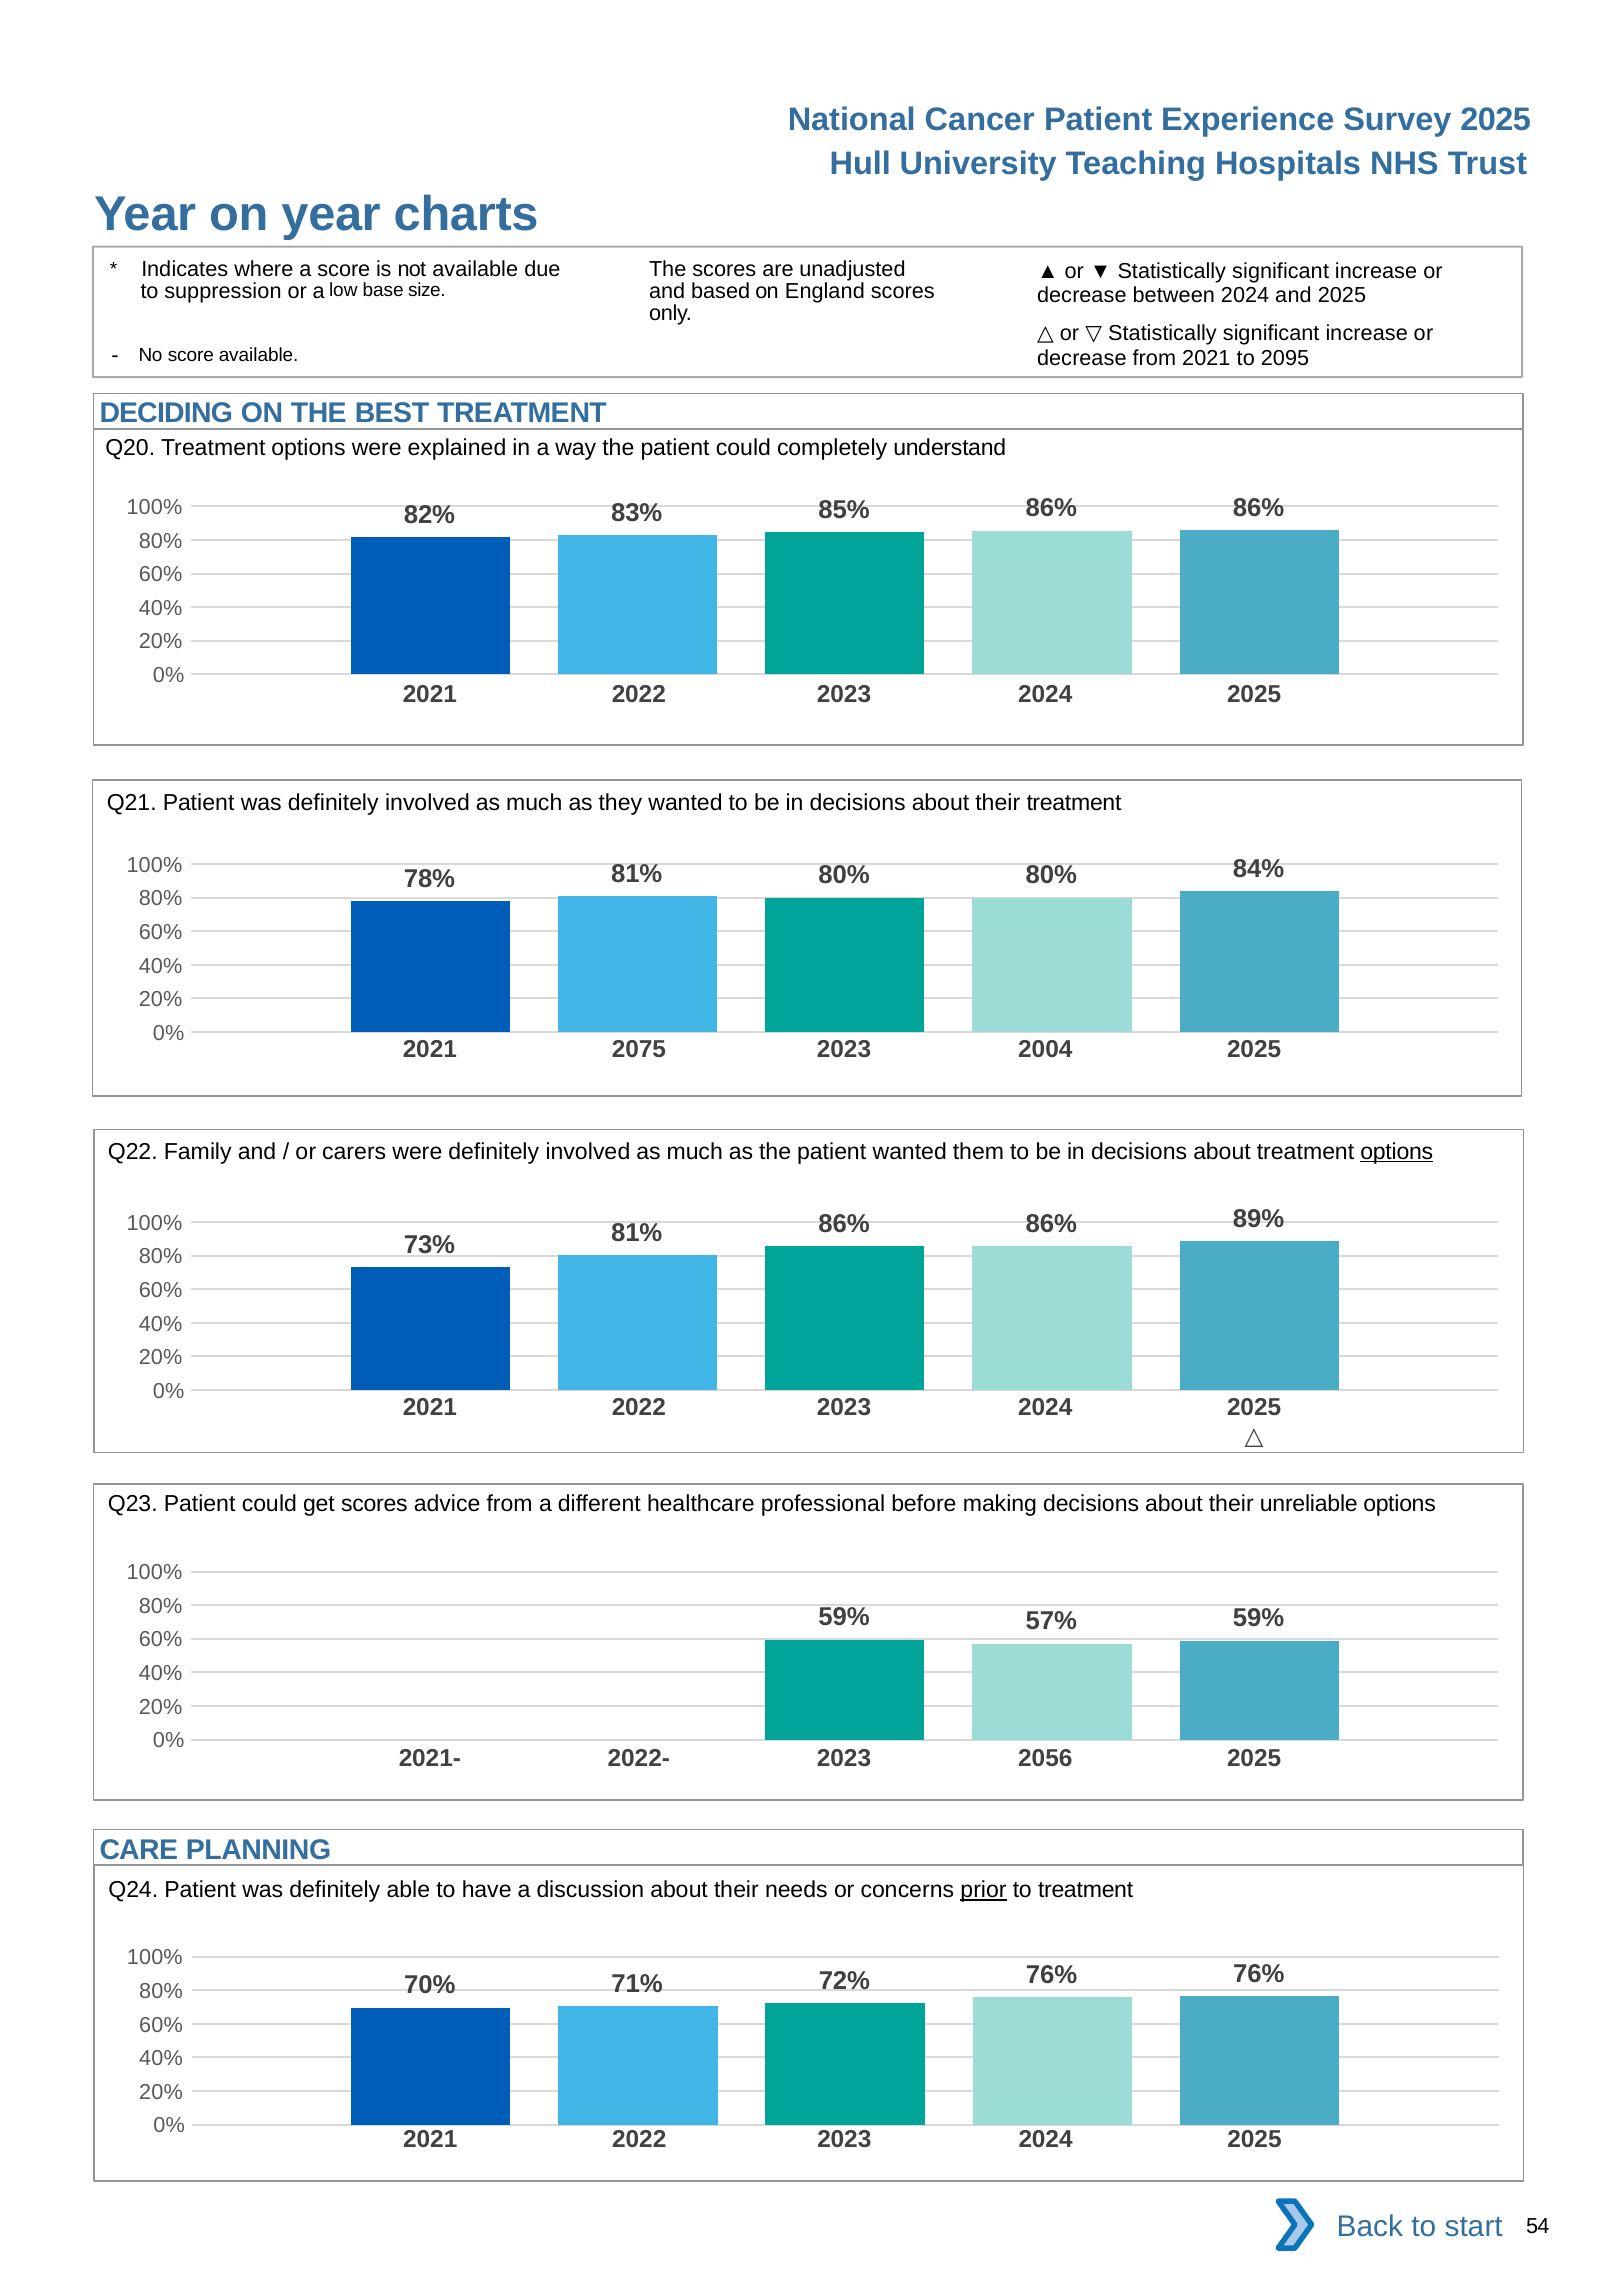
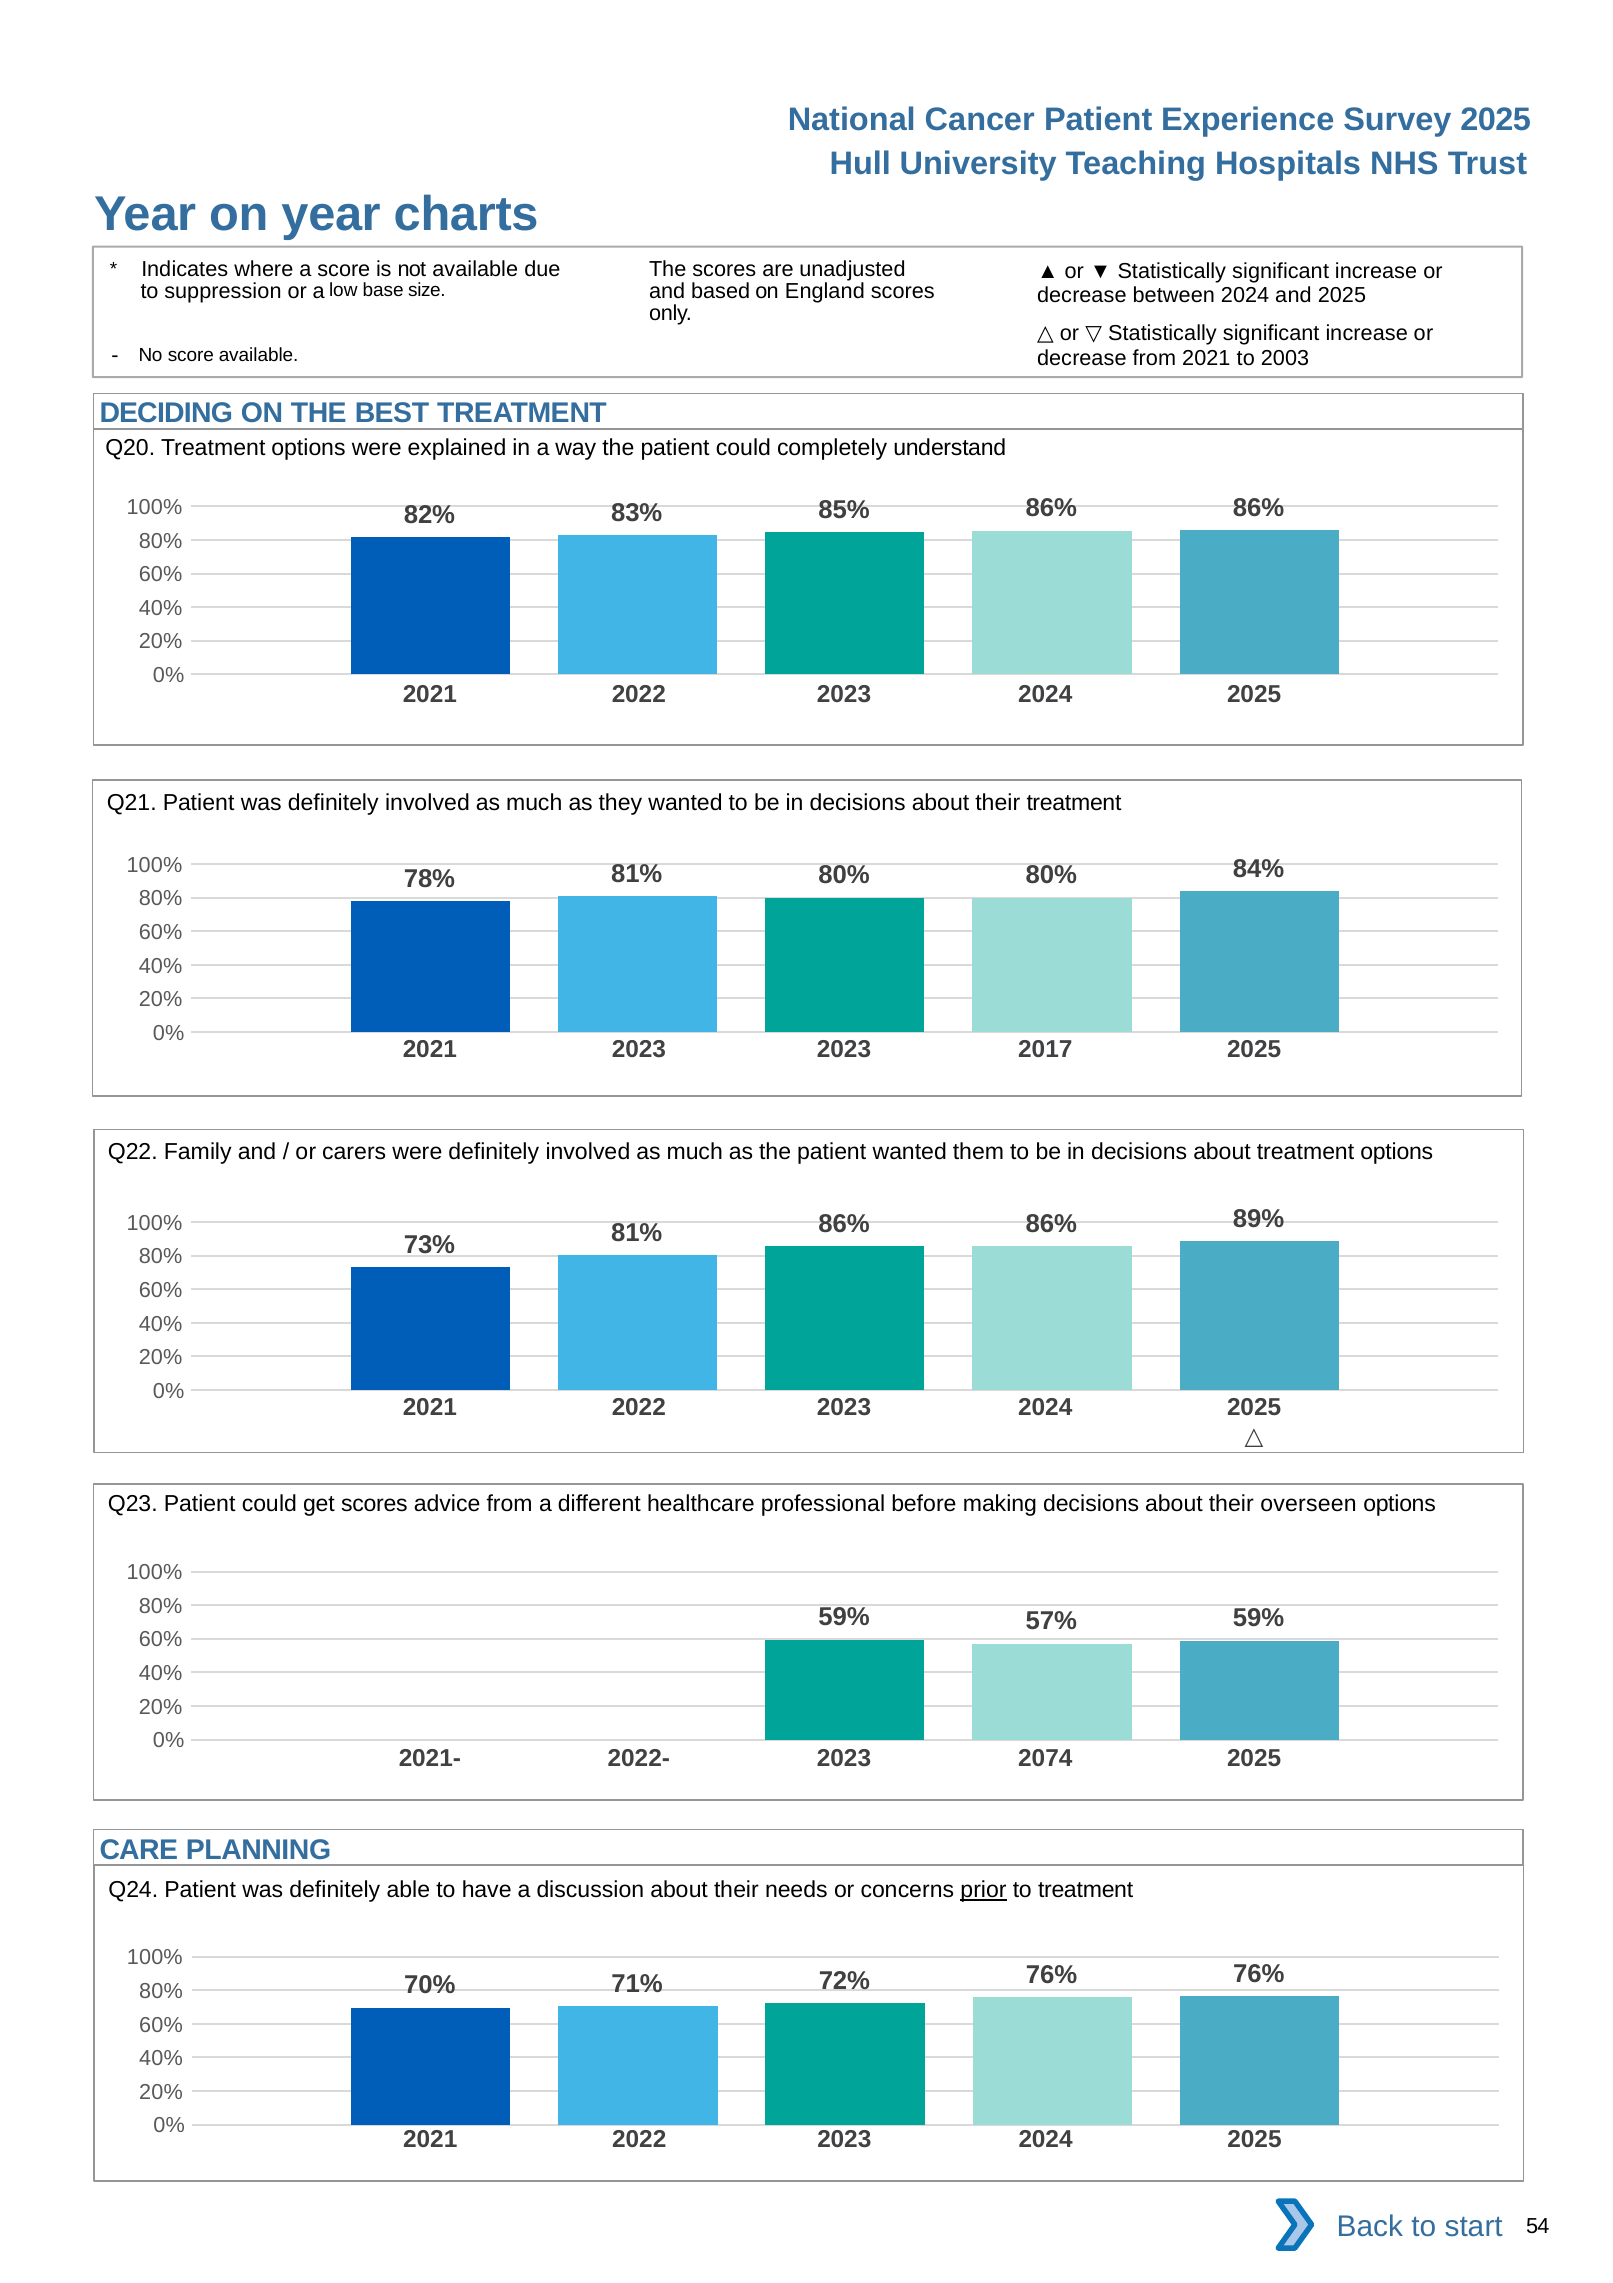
2095: 2095 -> 2003 (1285, 358)
2021 2075: 2075 -> 2023 (639, 1049)
2004: 2004 -> 2017 (1045, 1049)
options underline: present -> none (1397, 1151)
unreliable: unreliable -> overseen (1309, 1504)
2056: 2056 -> 2074 (1045, 1758)
